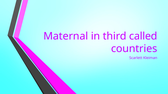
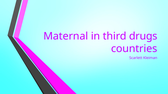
called: called -> drugs (143, 36)
